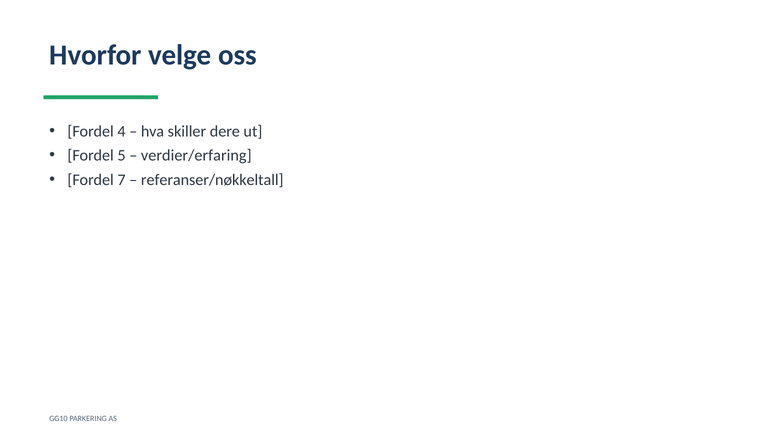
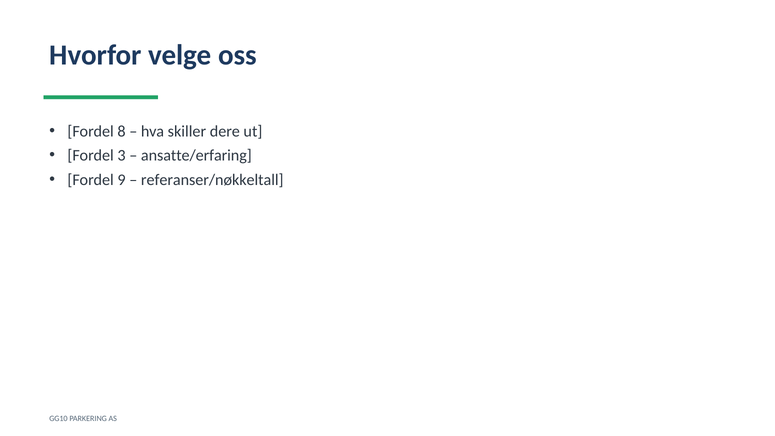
4: 4 -> 8 (122, 131)
5: 5 -> 3 (122, 155)
verdier/erfaring: verdier/erfaring -> ansatte/erfaring (196, 155)
7: 7 -> 9 (122, 180)
